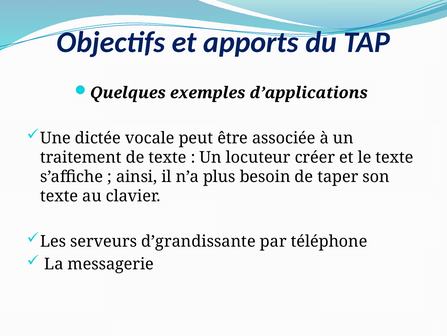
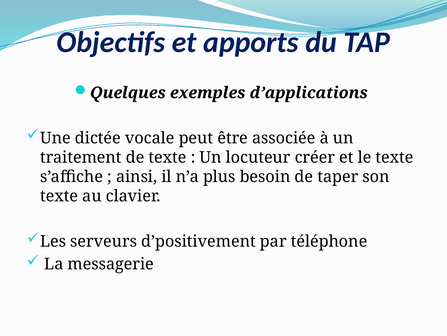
d’grandissante: d’grandissante -> d’positivement (198, 241)
